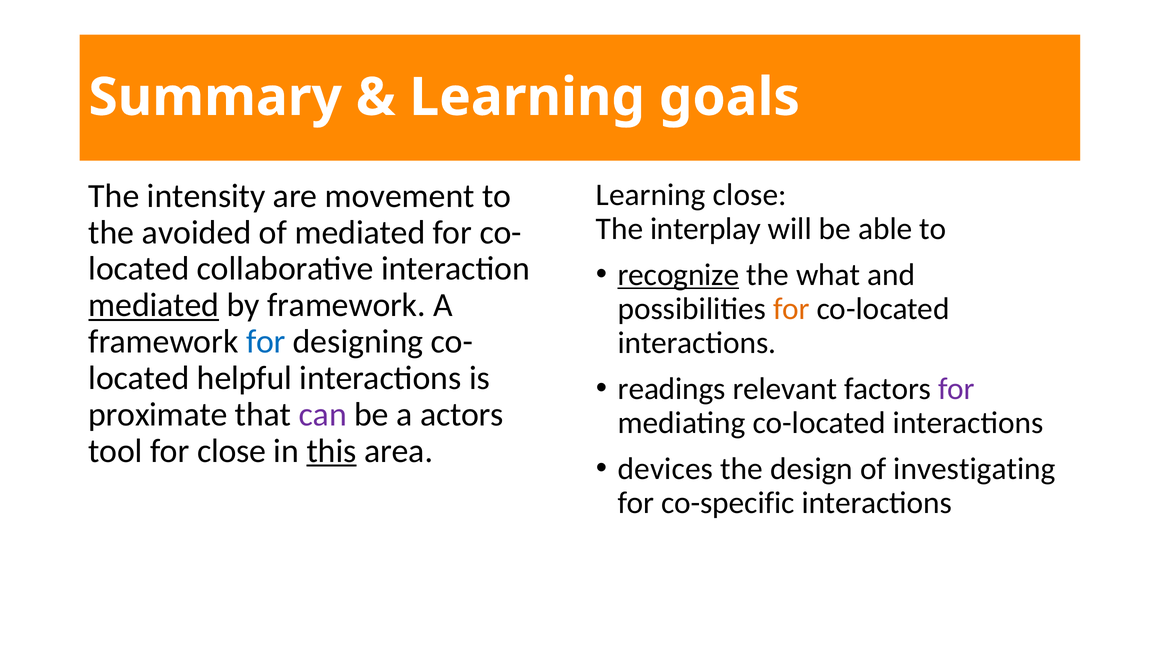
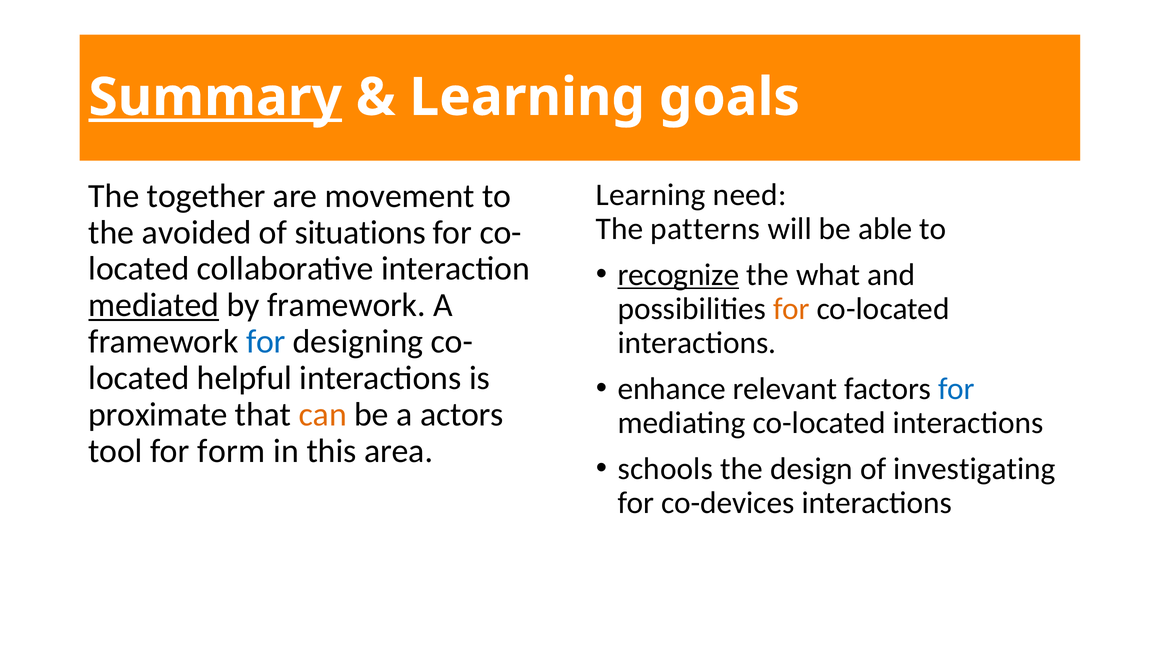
Summary underline: none -> present (215, 97)
Learning close: close -> need (750, 195)
intensity: intensity -> together (206, 196)
interplay: interplay -> patterns (705, 229)
of mediated: mediated -> situations (360, 233)
readings: readings -> enhance (672, 389)
for colour: purple -> blue (956, 389)
can colour: purple -> orange (323, 415)
for close: close -> form (231, 451)
this underline: present -> none (332, 451)
devices: devices -> schools (665, 469)
co-specific: co-specific -> co-devices (728, 503)
